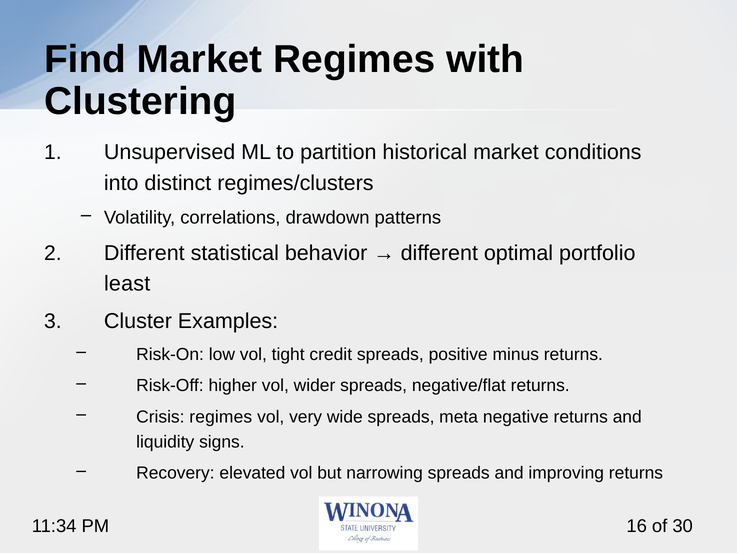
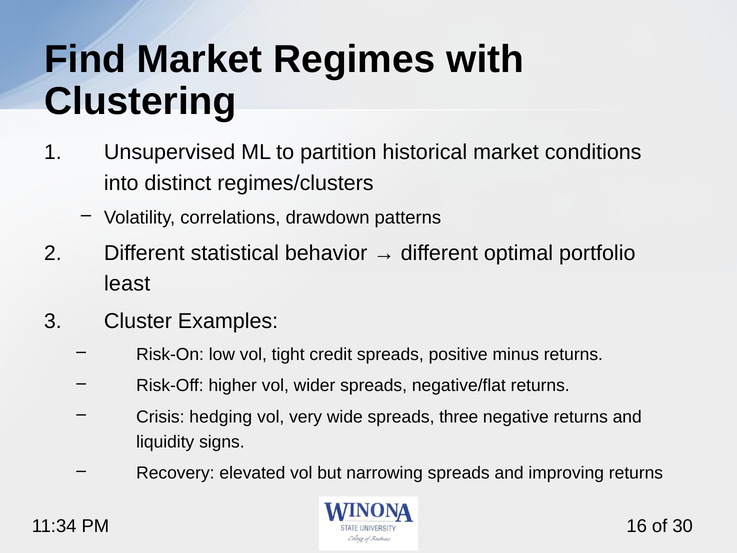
Crisis regimes: regimes -> hedging (221, 417)
meta: meta -> three (459, 417)
